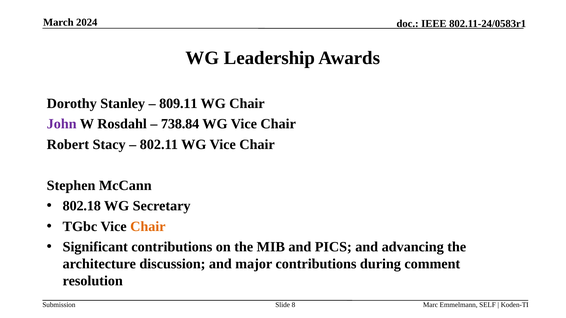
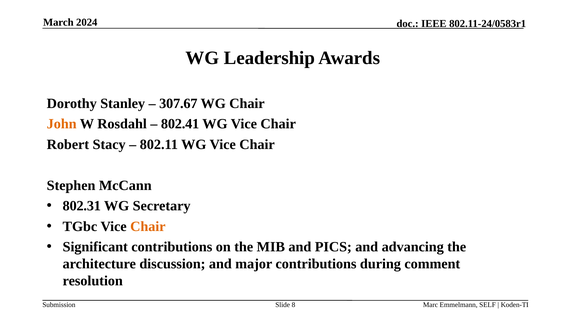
809.11: 809.11 -> 307.67 (178, 104)
John colour: purple -> orange (62, 124)
738.84: 738.84 -> 802.41 (180, 124)
802.18: 802.18 -> 802.31 (82, 206)
